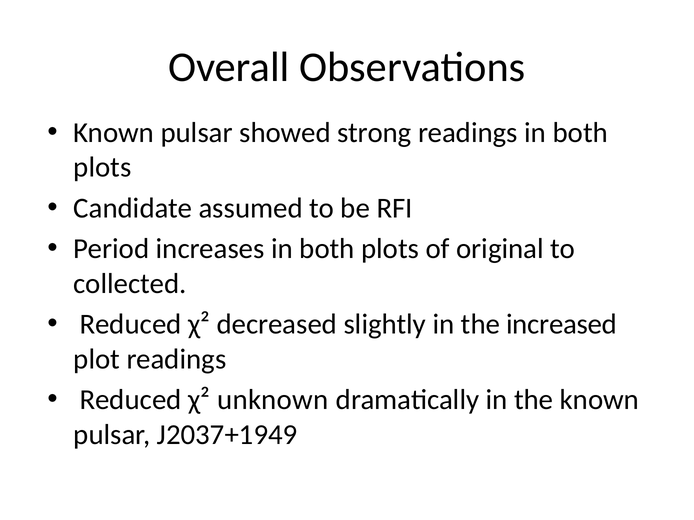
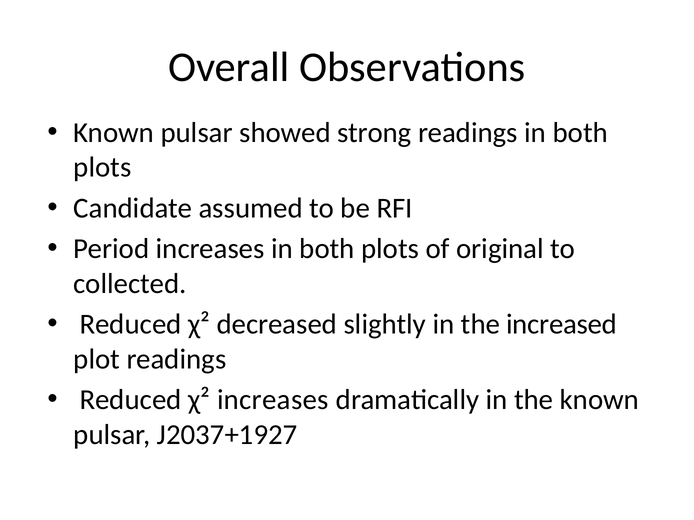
χ² unknown: unknown -> increases (273, 400)
J2037+1949: J2037+1949 -> J2037+1927 (227, 435)
